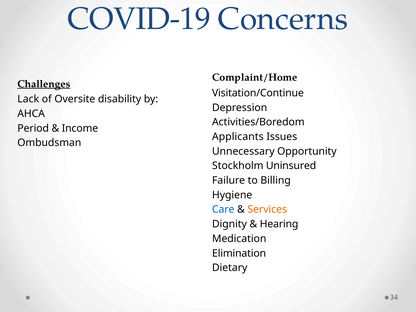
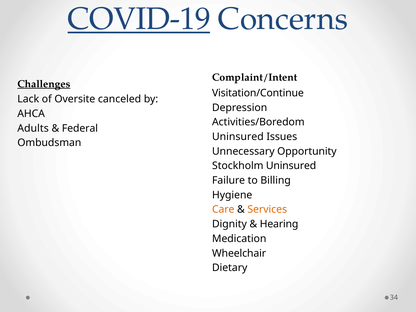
COVID-19 underline: none -> present (139, 19)
Complaint/Home: Complaint/Home -> Complaint/Intent (255, 77)
disability: disability -> canceled (120, 99)
Period: Period -> Adults (33, 128)
Income: Income -> Federal (80, 128)
Applicants: Applicants -> Uninsured (238, 137)
Care colour: blue -> orange (223, 210)
Elimination: Elimination -> Wheelchair (239, 253)
